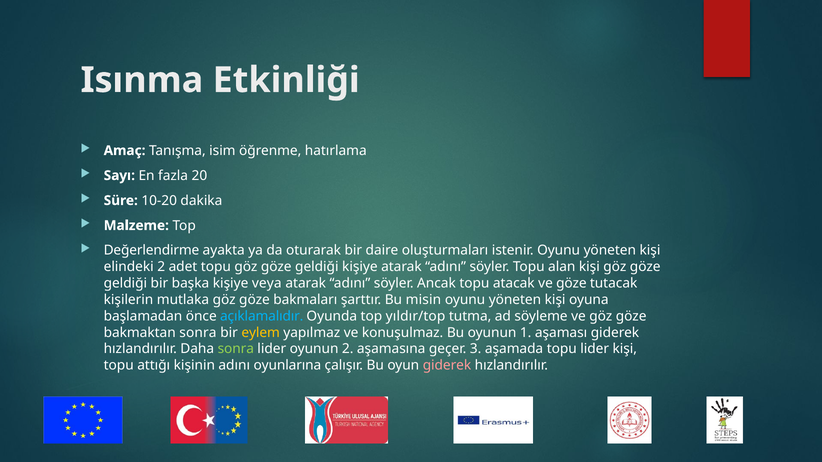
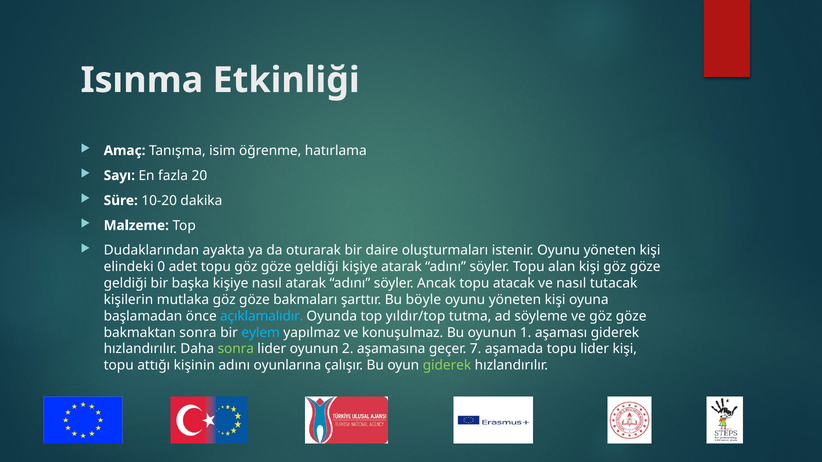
Değerlendirme: Değerlendirme -> Dudaklarından (151, 251)
elindeki 2: 2 -> 0 (161, 267)
kişiye veya: veya -> nasıl (267, 284)
ve göze: göze -> nasıl (571, 284)
misin: misin -> böyle (423, 300)
eylem colour: yellow -> light blue (261, 333)
3: 3 -> 7 (476, 349)
giderek colour: pink -> light green (447, 366)
